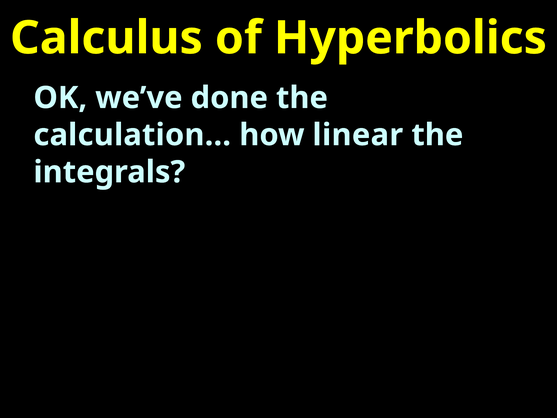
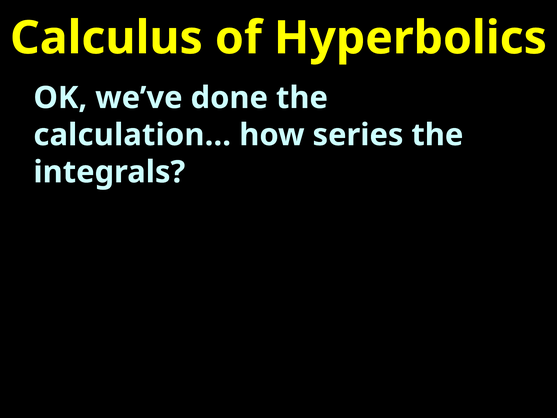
linear: linear -> series (358, 135)
